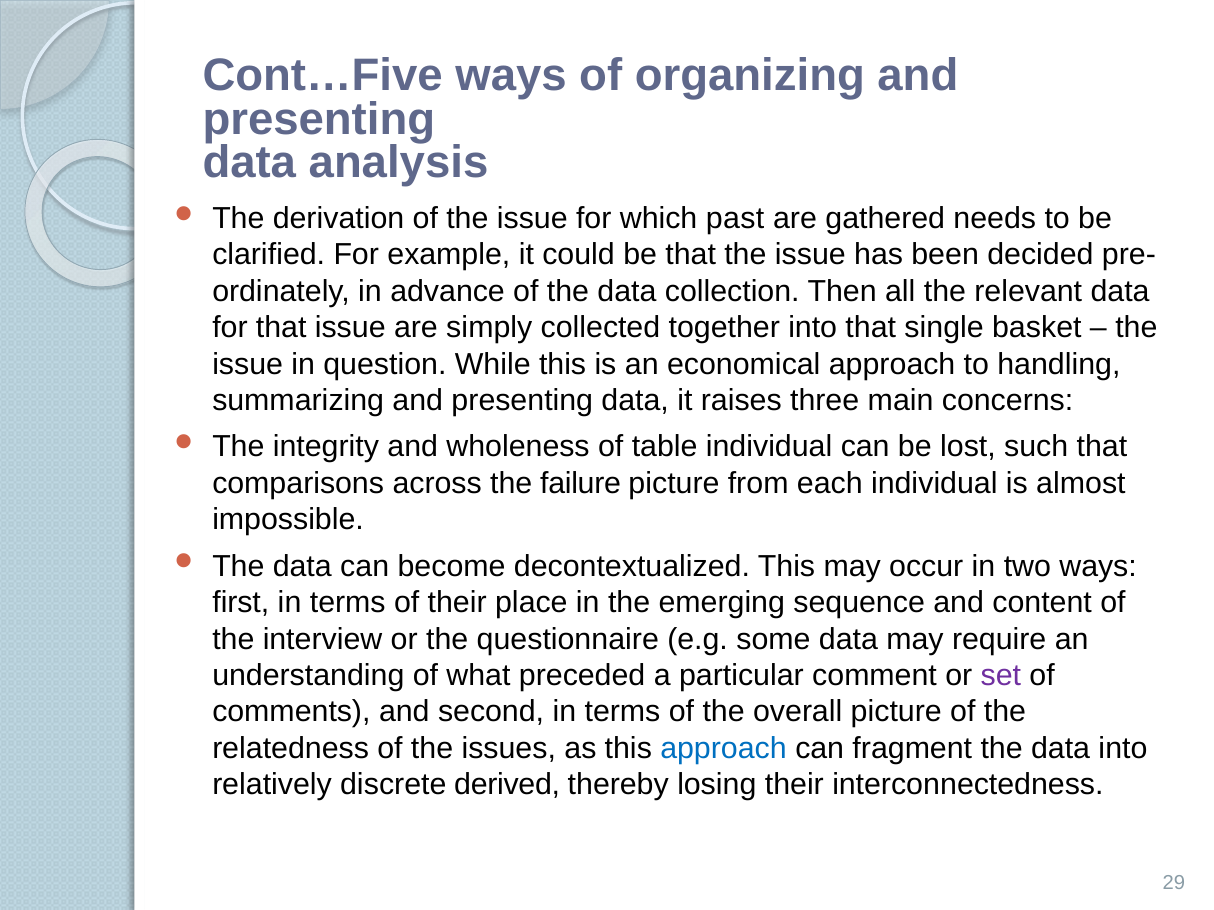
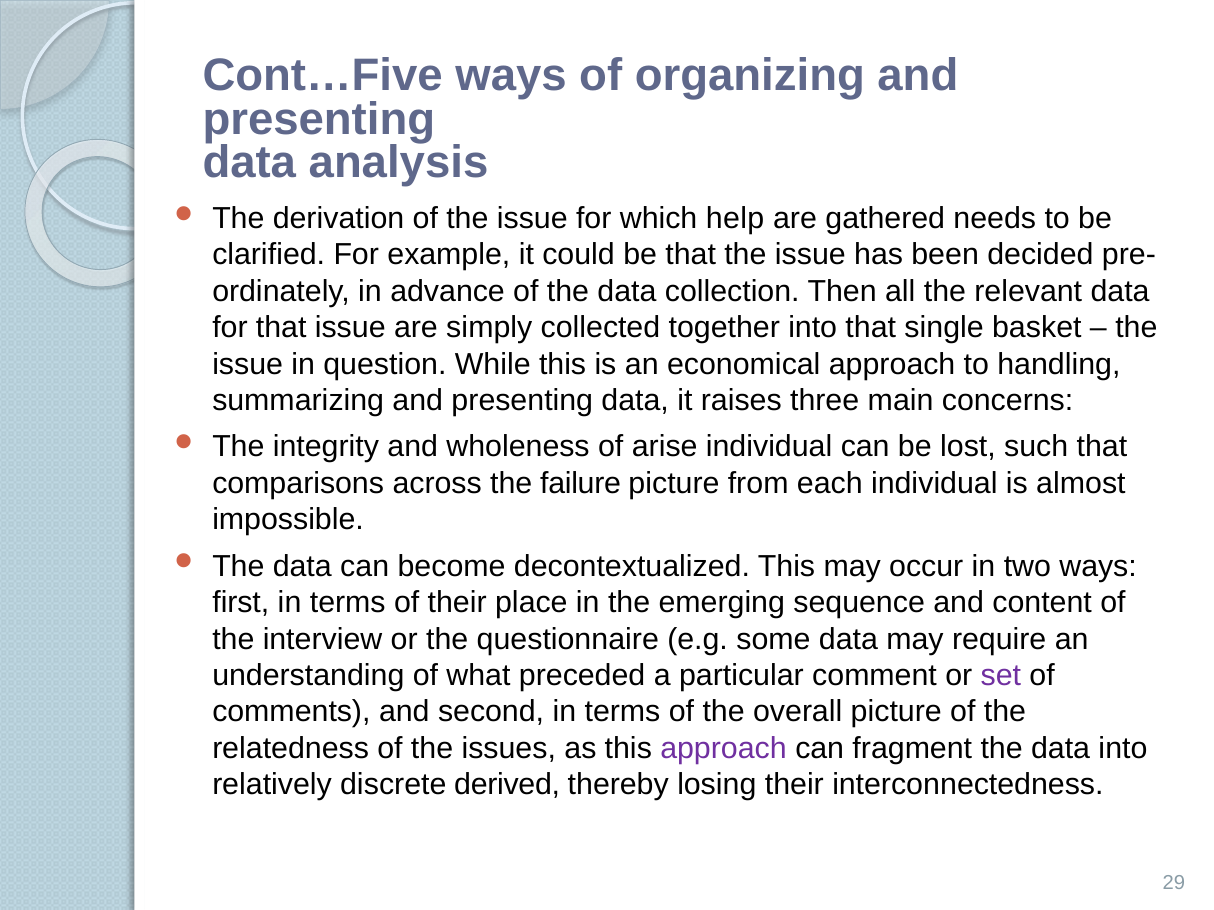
past: past -> help (735, 219)
table: table -> arise (665, 447)
approach colour: blue -> purple (724, 749)
